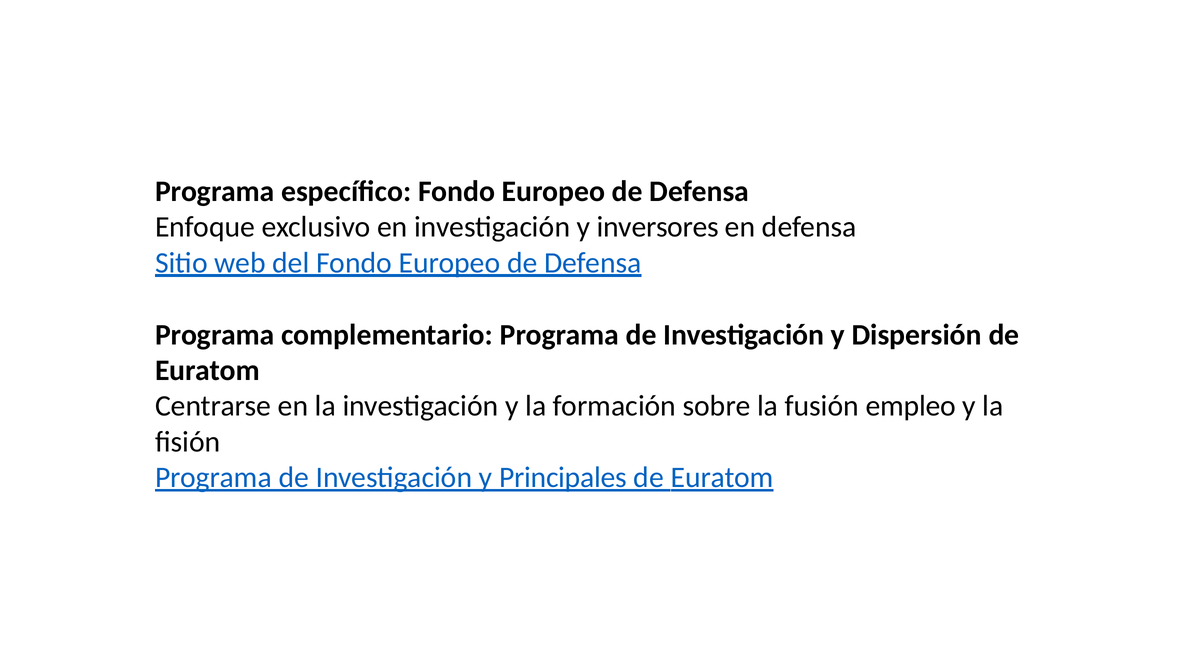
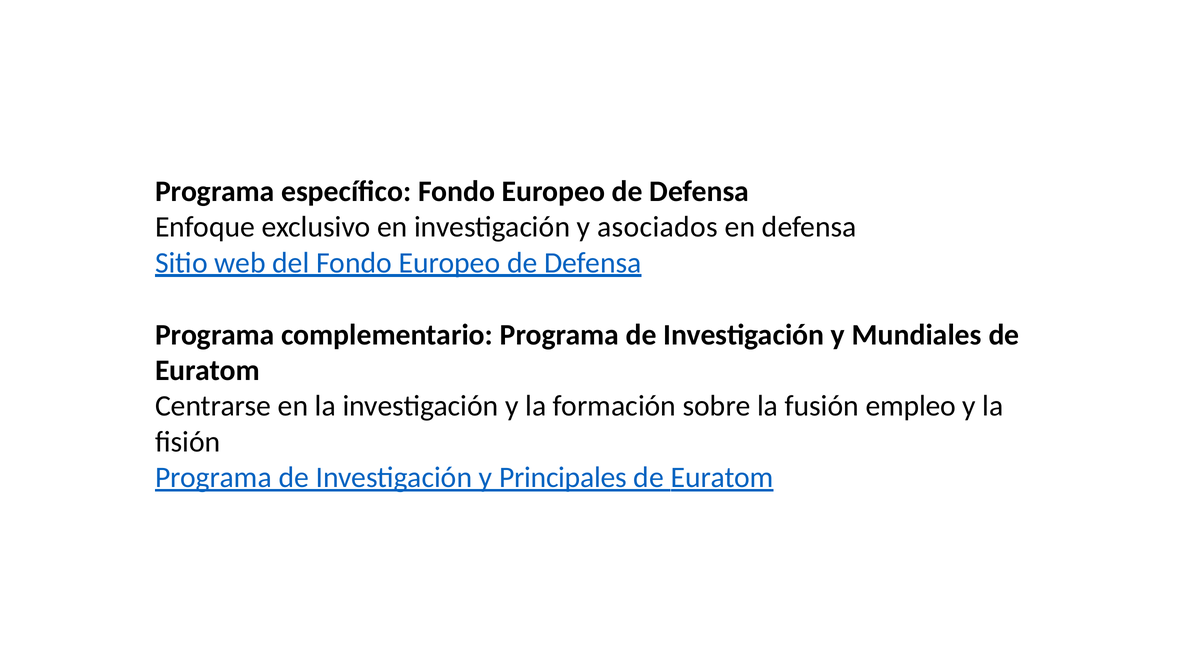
inversores: inversores -> asociados (657, 227)
Dispersión: Dispersión -> Mundiales (917, 334)
